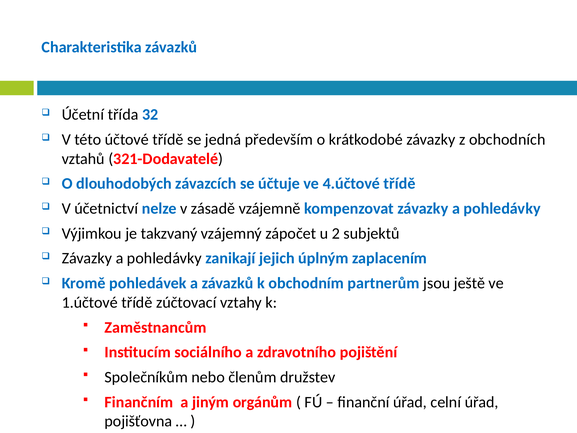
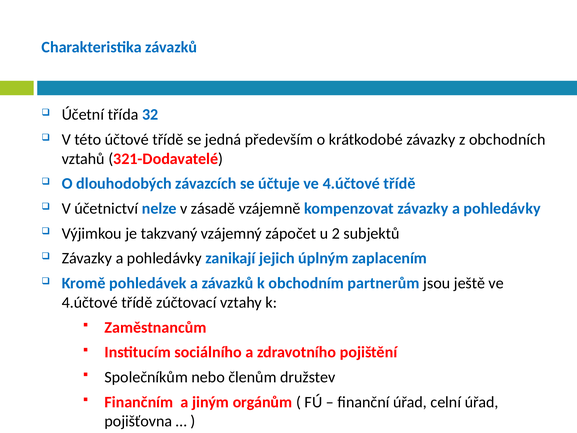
1.účtové: 1.účtové -> 4.účtové (90, 302)
